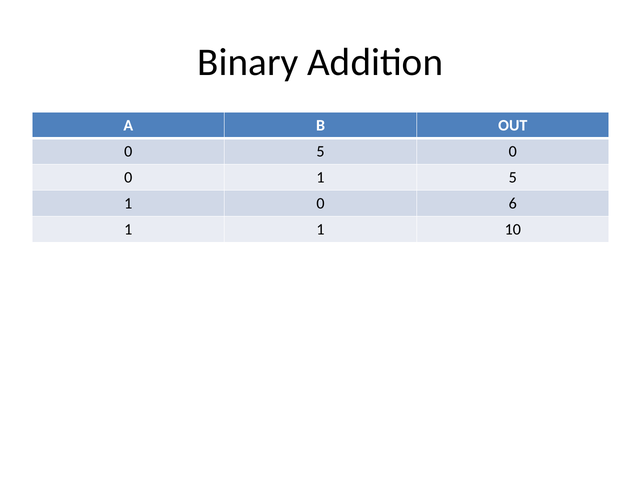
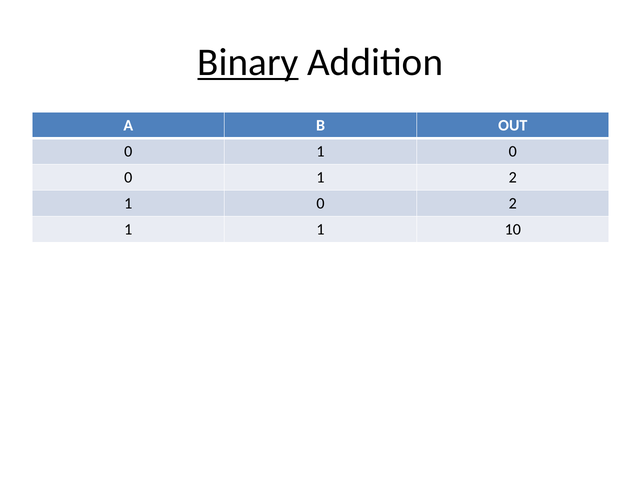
Binary underline: none -> present (248, 62)
5: 5 -> 1 (320, 151)
1 5: 5 -> 2 (513, 177)
0 6: 6 -> 2 (513, 203)
